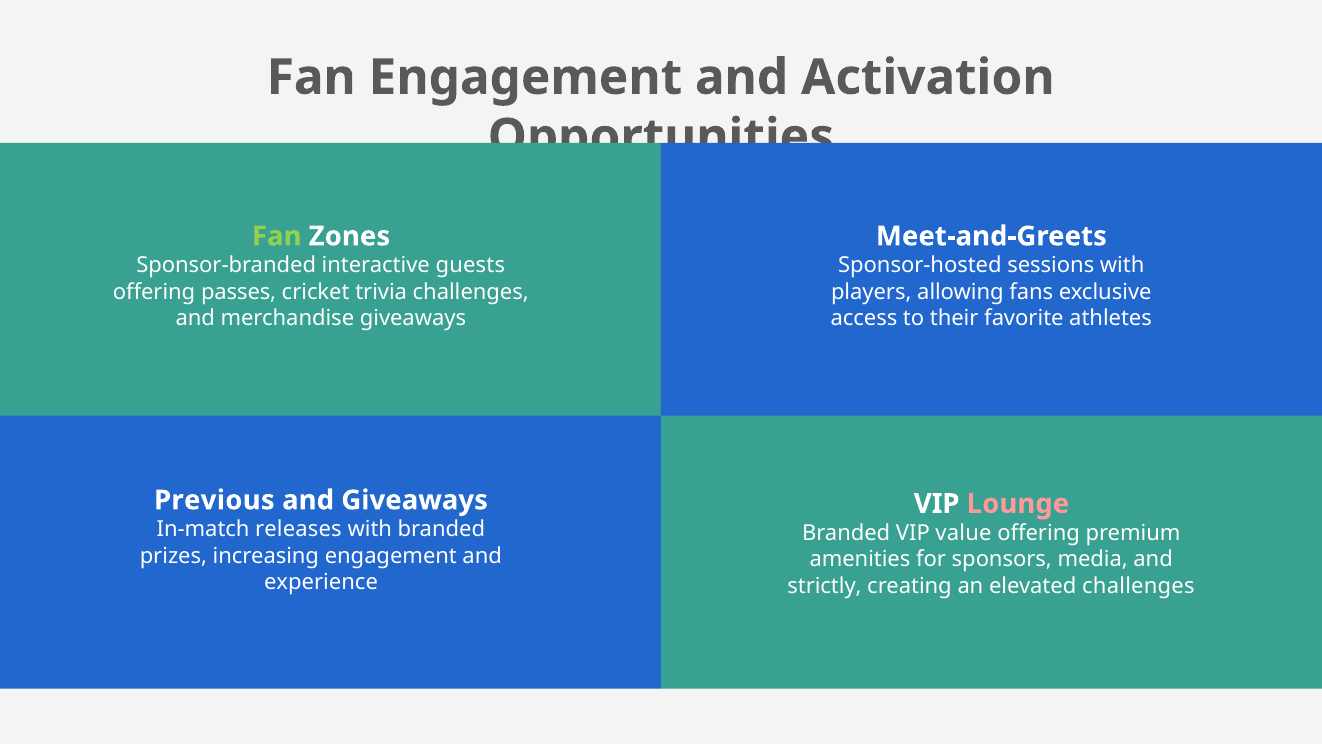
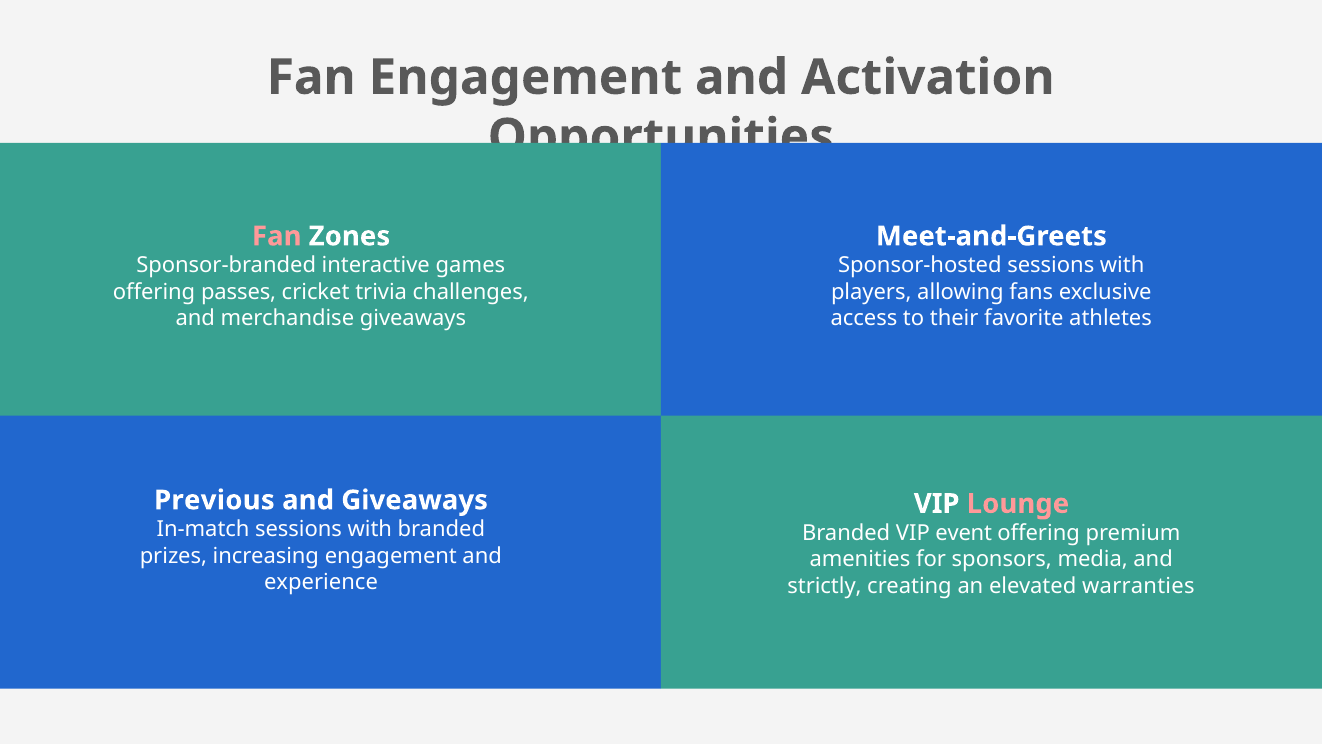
Fan colour: light green -> pink (277, 236)
guests: guests -> games (470, 266)
In-match releases: releases -> sessions (299, 529)
value: value -> event (964, 533)
elevated challenges: challenges -> warranties (1138, 586)
